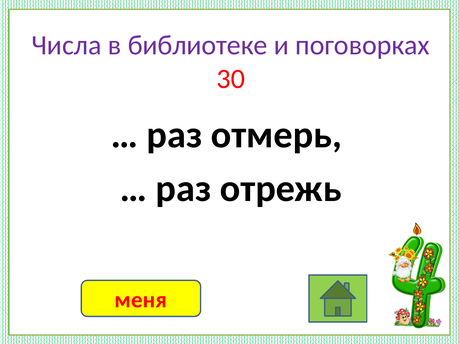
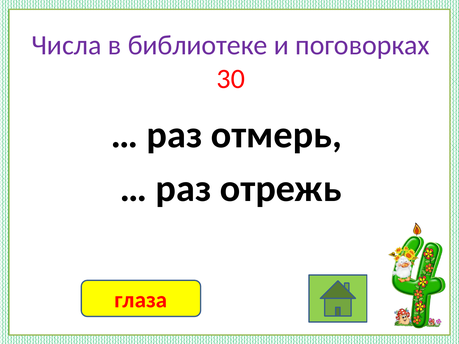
меня: меня -> глаза (141, 300)
